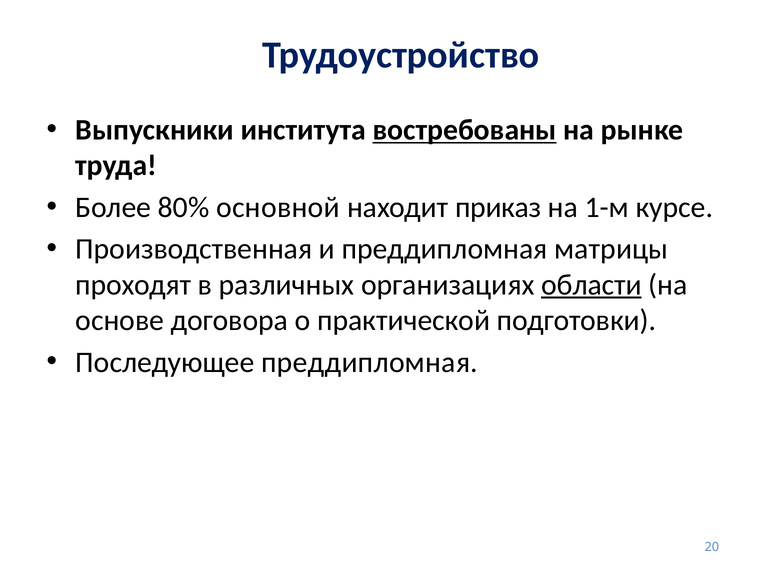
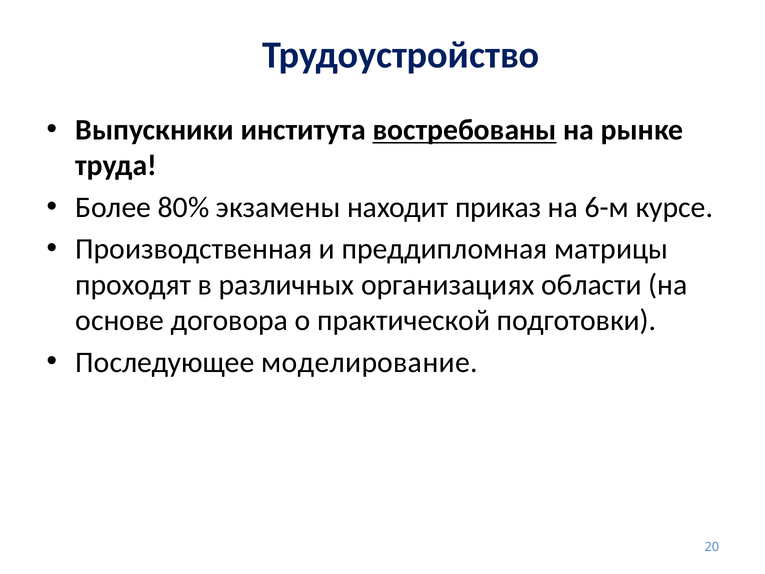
основной: основной -> экзамены (278, 207)
1-м: 1-м -> 6-м (607, 207)
области underline: present -> none (591, 285)
Последующее преддипломная: преддипломная -> моделирование (369, 362)
